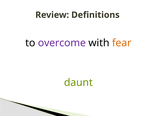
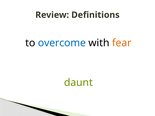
overcome colour: purple -> blue (62, 43)
